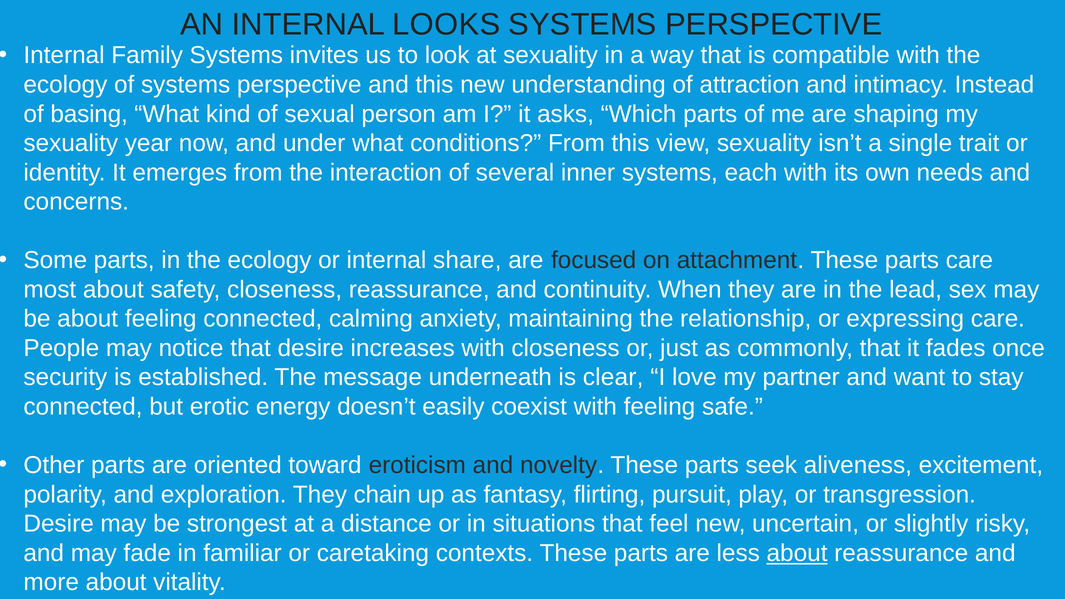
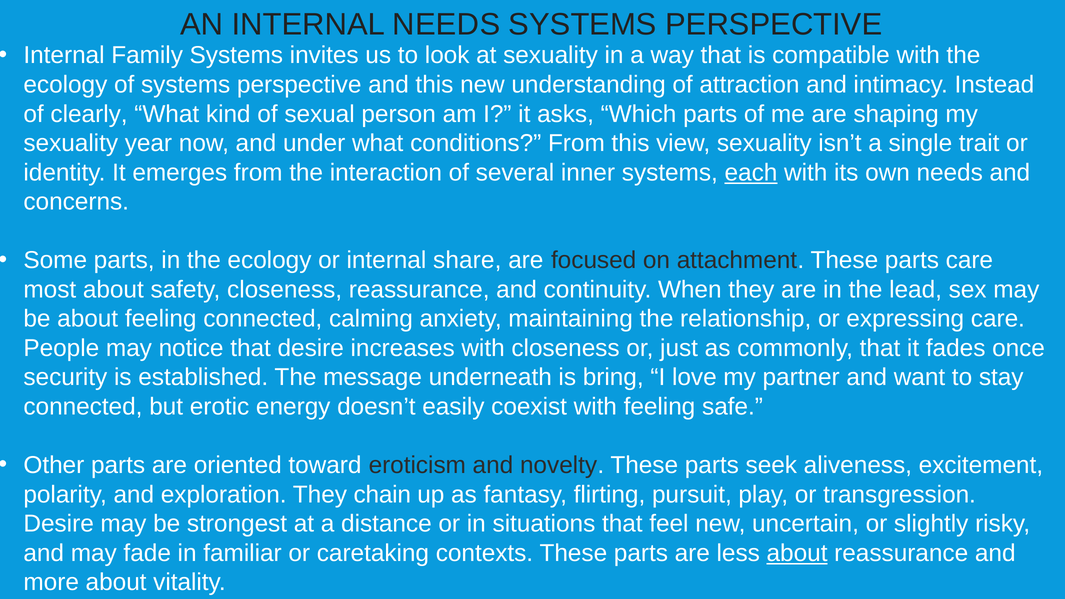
INTERNAL LOOKS: LOOKS -> NEEDS (446, 25)
basing: basing -> clearly (89, 114)
each underline: none -> present (751, 173)
clear: clear -> bring (613, 377)
